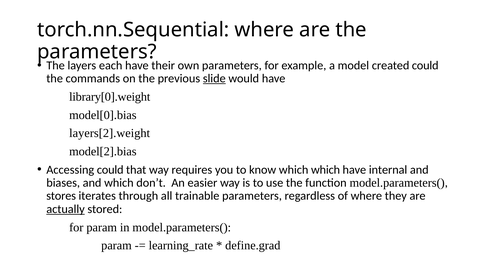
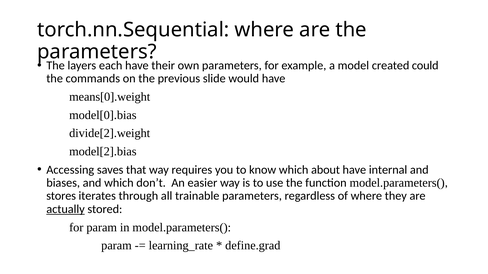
slide underline: present -> none (214, 79)
library[0].weight: library[0].weight -> means[0].weight (110, 97)
layers[2].weight: layers[2].weight -> divide[2].weight (110, 133)
Accessing could: could -> saves (110, 170)
which which: which -> about (326, 170)
